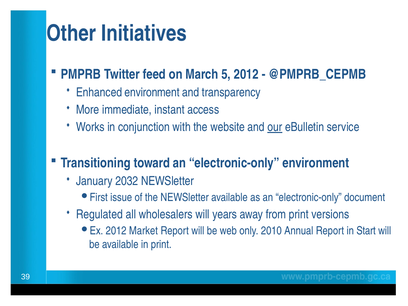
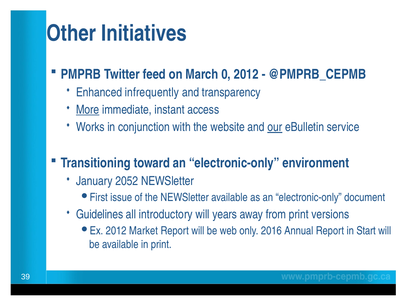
5: 5 -> 0 (226, 74)
Enhanced environment: environment -> infrequently (152, 92)
More underline: none -> present (88, 110)
2032: 2032 -> 2052 (127, 181)
Regulated: Regulated -> Guidelines (100, 214)
wholesalers: wholesalers -> introductory (166, 214)
2010: 2010 -> 2016 (271, 231)
